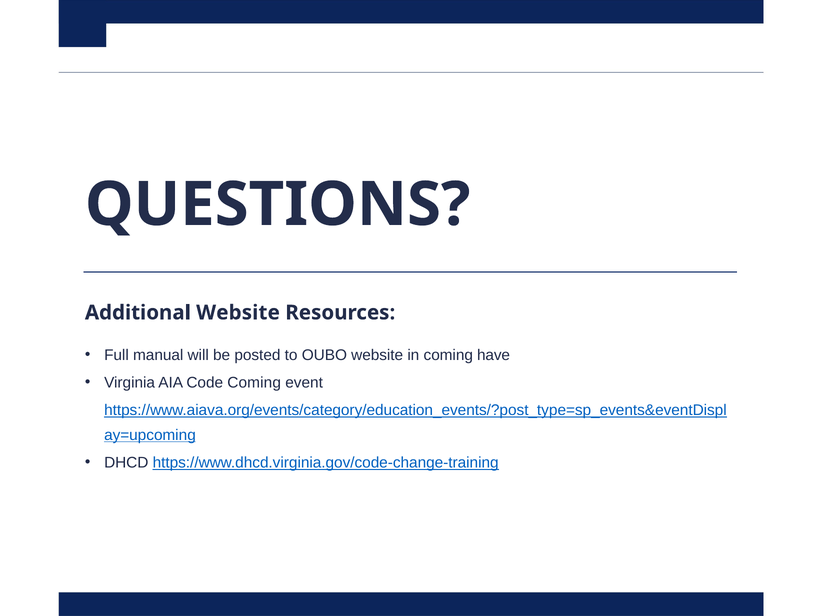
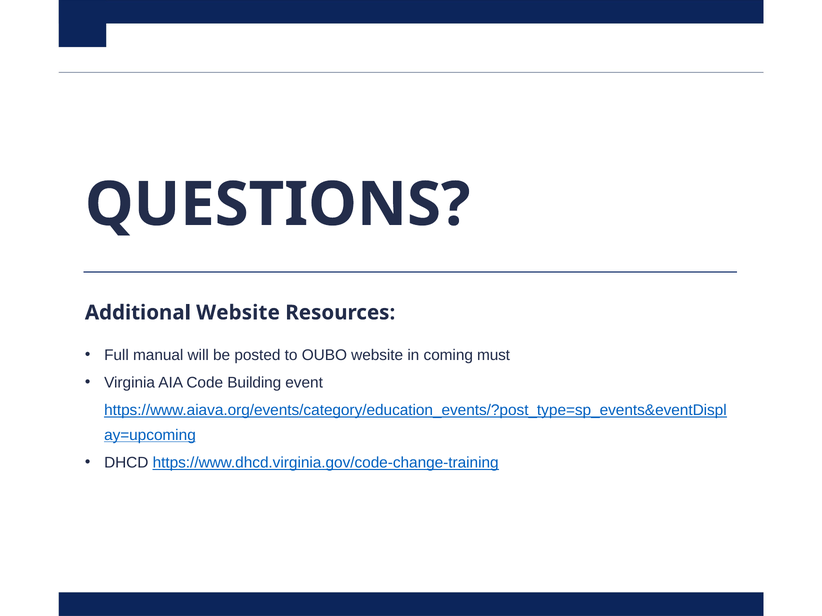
have: have -> must (494, 355)
Code Coming: Coming -> Building (254, 383)
